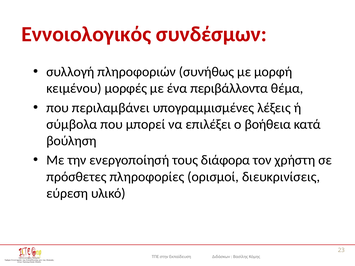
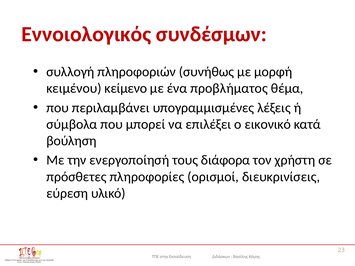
μορφές: μορφές -> κείμενο (126, 88)
περιβάλλοντα: περιβάλλοντα -> προβλήματος (229, 88)
βoήθεια: βoήθεια -> εικονικό (268, 124)
